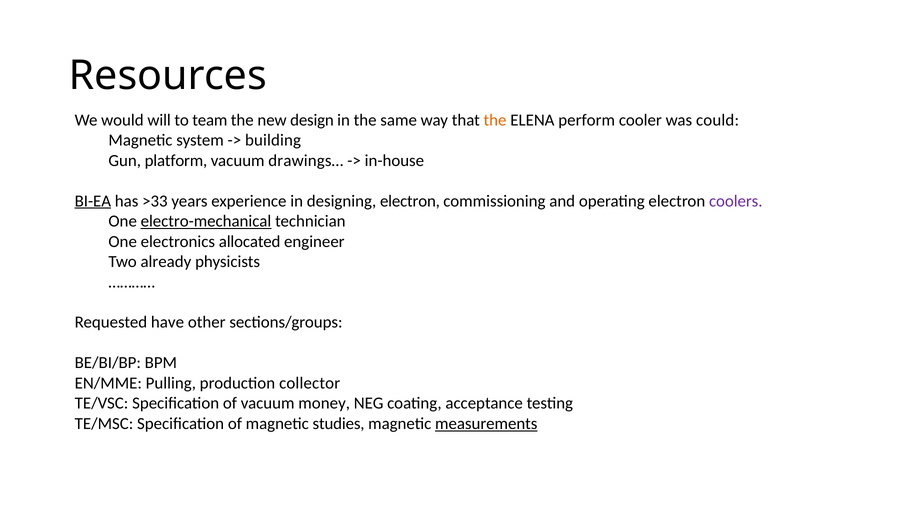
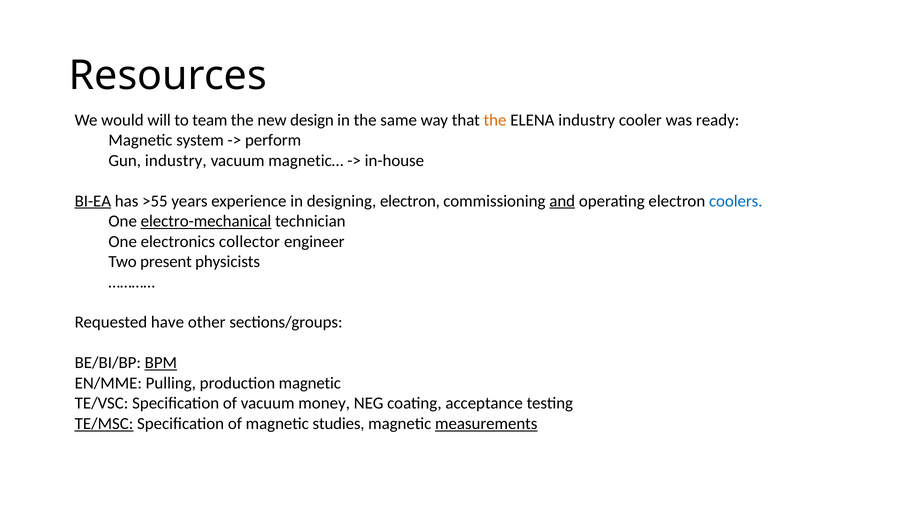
ELENA perform: perform -> industry (587, 120)
could: could -> ready (718, 120)
building: building -> perform (273, 140)
Gun platform: platform -> industry (176, 161)
drawings…: drawings… -> magnetic… (306, 161)
>33: >33 -> >55 (155, 201)
and underline: none -> present (562, 201)
coolers colour: purple -> blue (736, 201)
allocated: allocated -> collector (249, 242)
already: already -> present (166, 262)
BPM underline: none -> present (161, 363)
production collector: collector -> magnetic (310, 383)
TE/MSC underline: none -> present (104, 424)
